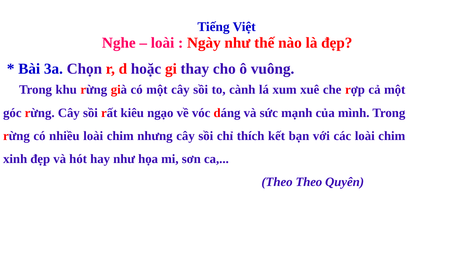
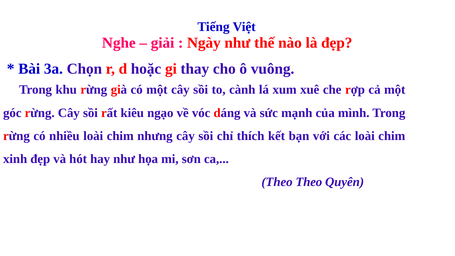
loài: loài -> giải (163, 43)
